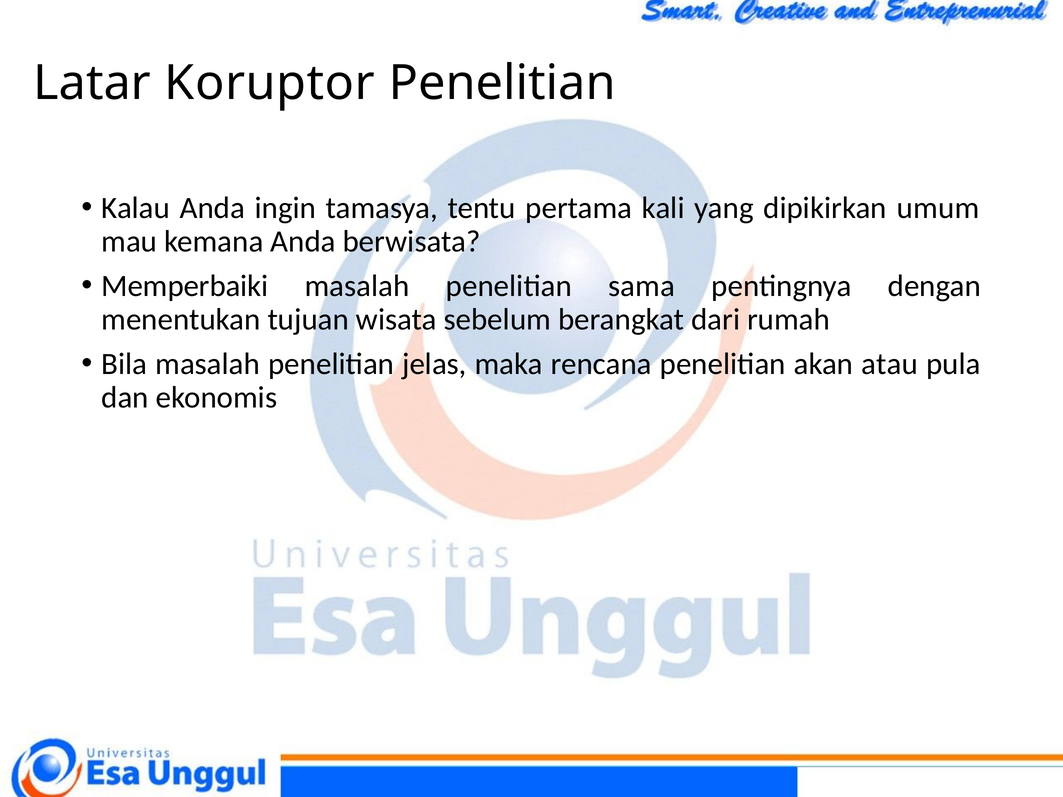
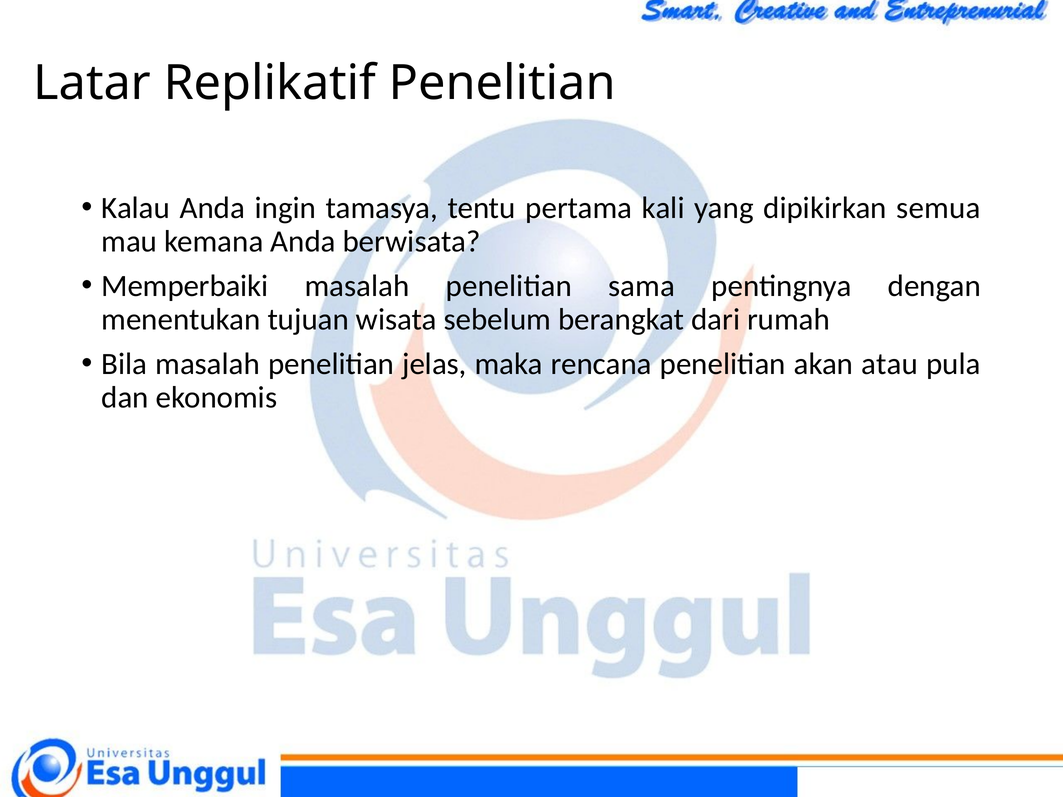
Koruptor: Koruptor -> Replikatif (270, 83)
umum: umum -> semua (938, 208)
